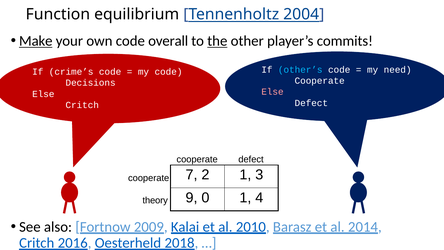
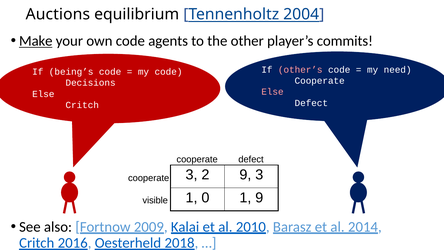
Function: Function -> Auctions (58, 14)
overall: overall -> agents (168, 41)
the underline: present -> none (217, 41)
other’s colour: light blue -> pink (300, 70)
crime’s: crime’s -> being’s (71, 72)
7: 7 -> 3 (192, 175)
2 1: 1 -> 9 (245, 175)
9: 9 -> 1 (192, 198)
1 4: 4 -> 9 (259, 198)
theory: theory -> visible (155, 200)
